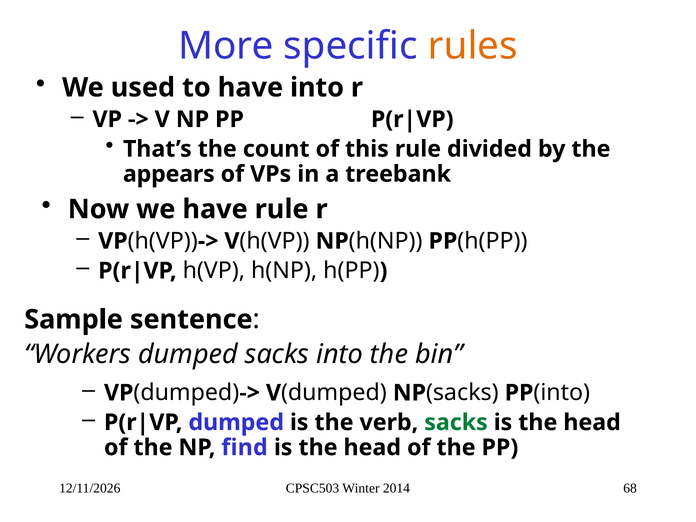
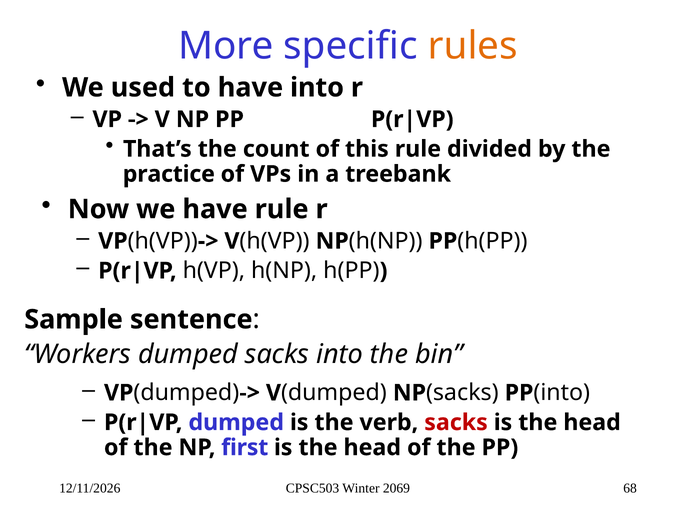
appears: appears -> practice (169, 174)
sacks colour: green -> red (456, 422)
find: find -> first (245, 448)
2014: 2014 -> 2069 (396, 488)
